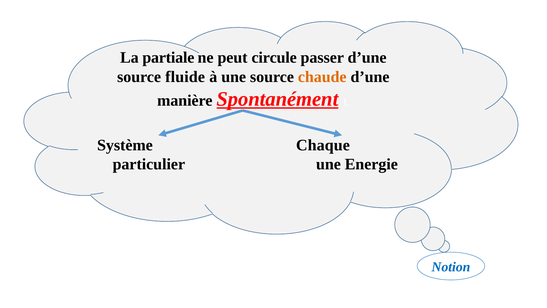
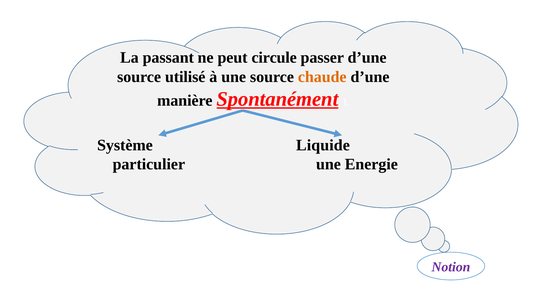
partiale: partiale -> passant (168, 57)
fluide: fluide -> utilisé (185, 77)
Chaque: Chaque -> Liquide (323, 145)
Notion colour: blue -> purple (451, 267)
